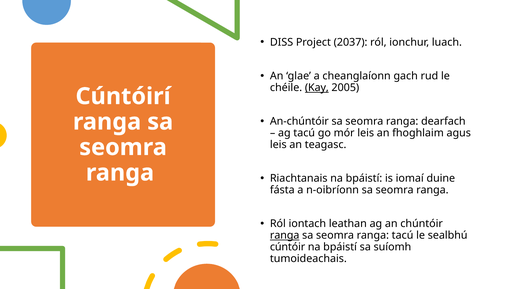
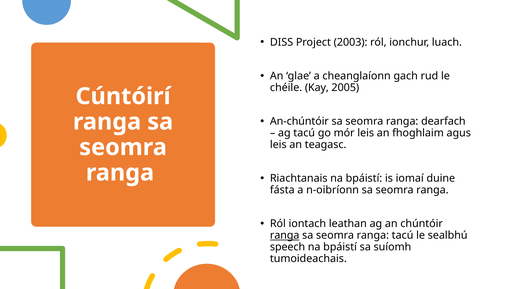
2037: 2037 -> 2003 (351, 42)
Kay underline: present -> none (317, 87)
cúntóir: cúntóir -> speech (288, 247)
